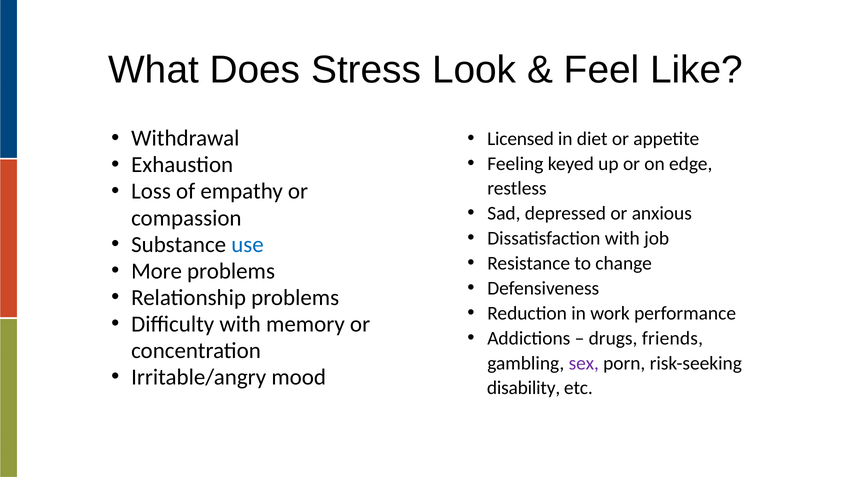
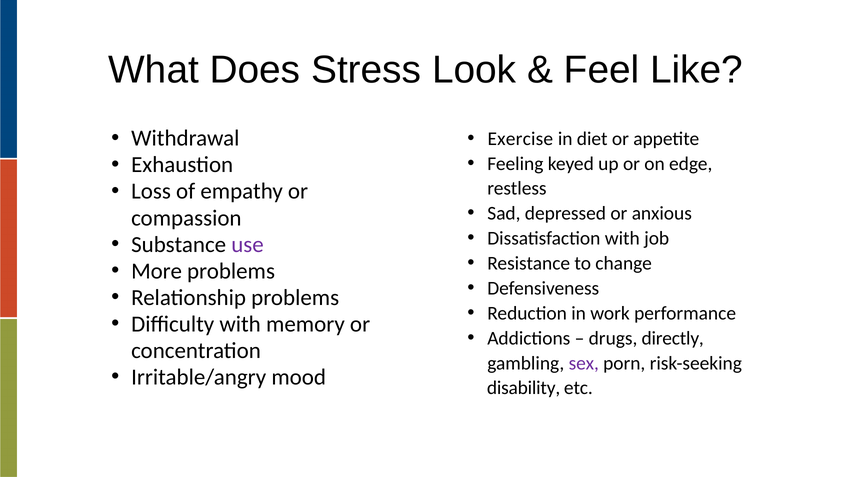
Licensed: Licensed -> Exercise (520, 139)
use colour: blue -> purple (247, 244)
friends: friends -> directly (673, 338)
